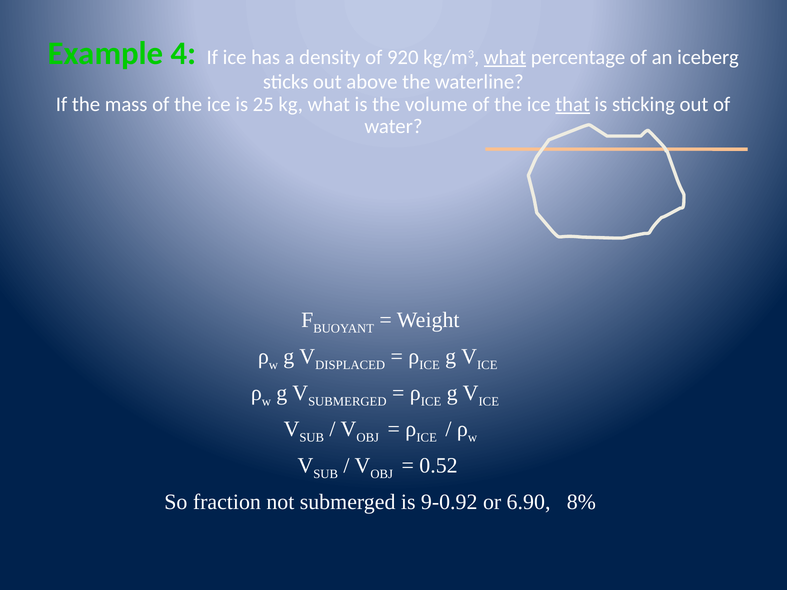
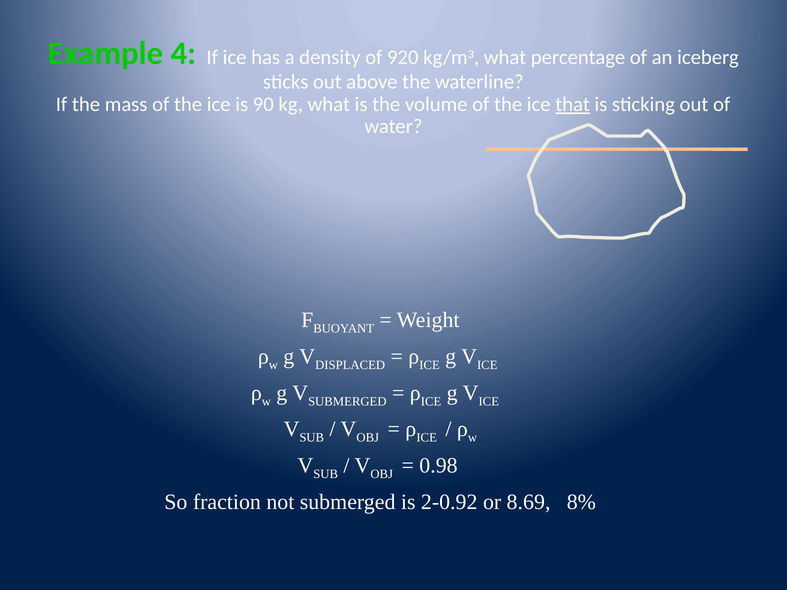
what underline: present -> none (505, 57)
25: 25 -> 90 (263, 104)
0.52: 0.52 -> 0.98 (438, 466)
9-0.92: 9-0.92 -> 2-0.92 (449, 502)
6.90: 6.90 -> 8.69 (529, 502)
